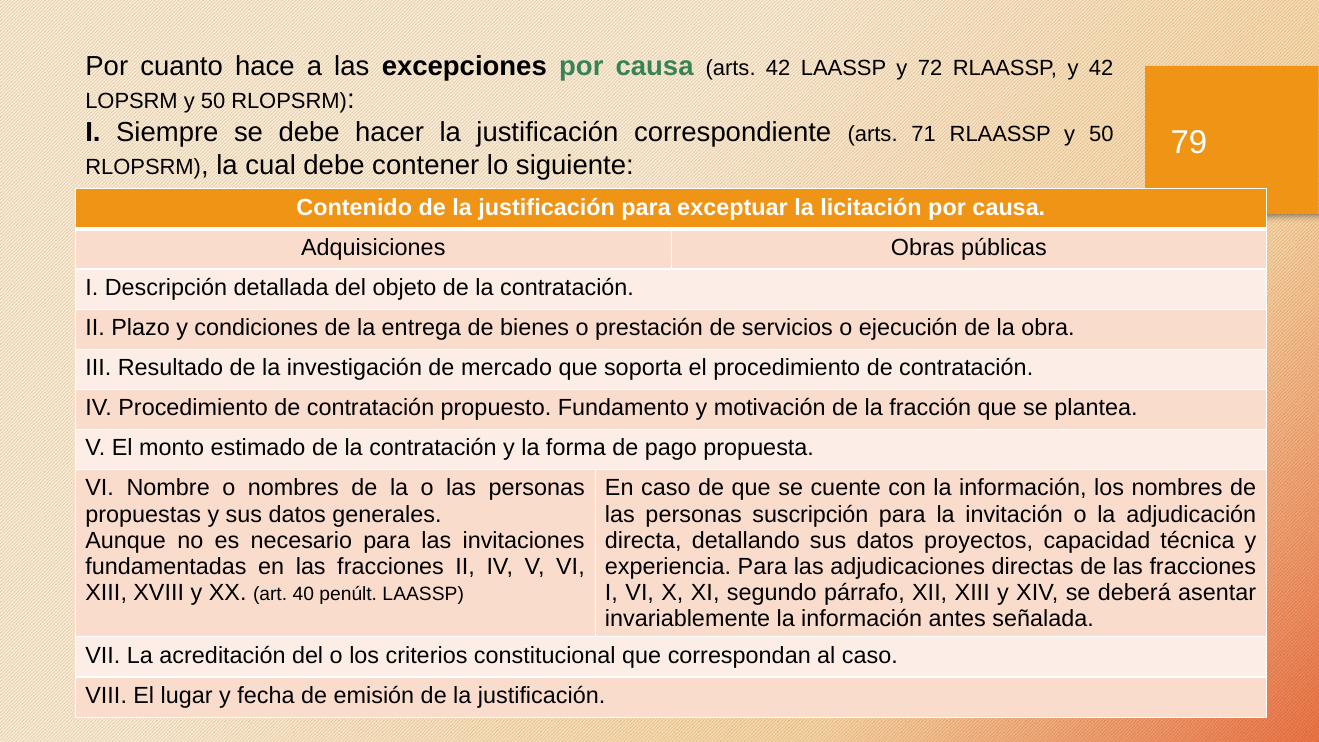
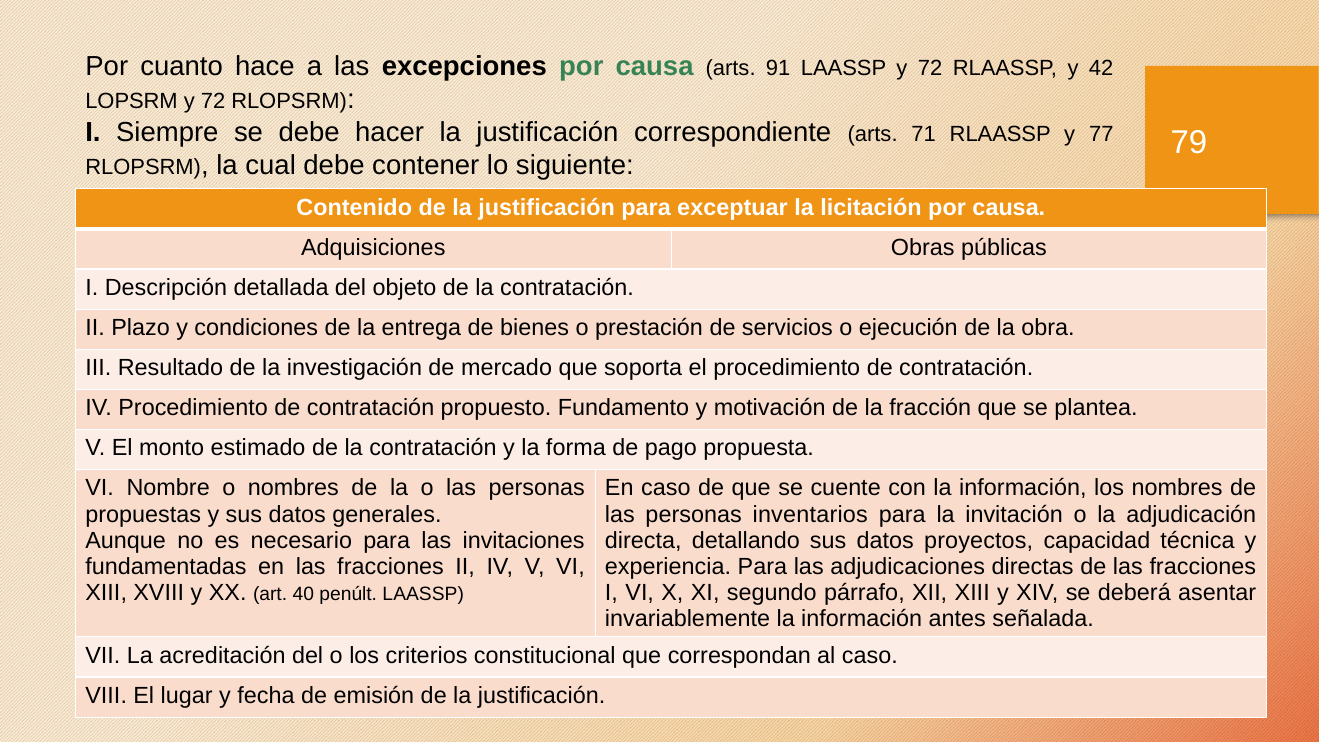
arts 42: 42 -> 91 (778, 68)
LOPSRM y 50: 50 -> 72 (213, 101)
RLAASSP y 50: 50 -> 77 (1101, 134)
suscripción: suscripción -> inventarios (810, 514)
